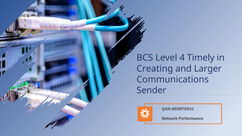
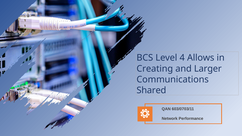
Timely: Timely -> Allows (201, 58)
Sender: Sender -> Shared (151, 90)
